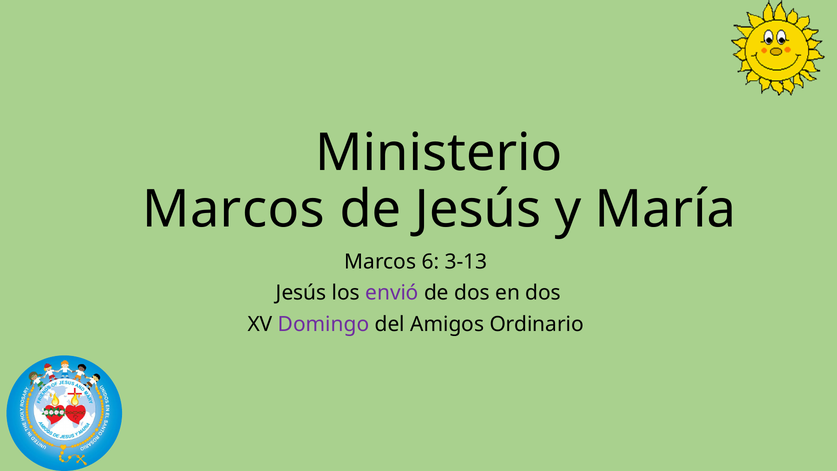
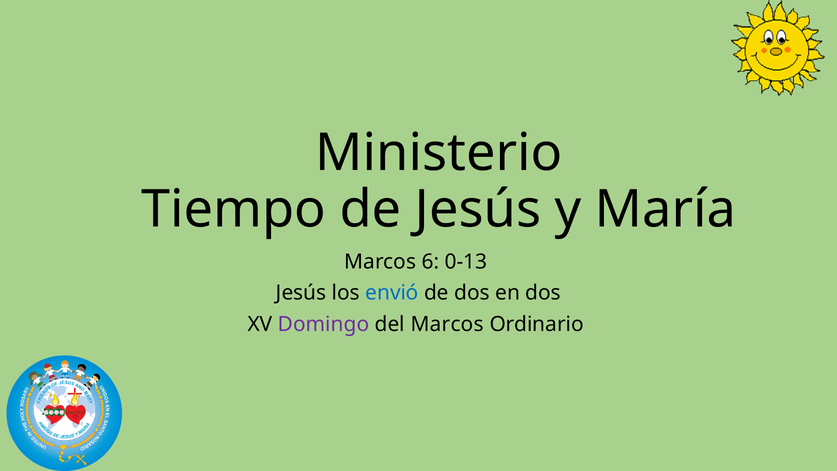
Marcos: Marcos -> Tiempo (234, 209)
3-13: 3-13 -> 0-13 (466, 262)
envió colour: purple -> blue (392, 293)
del Amigos: Amigos -> Marcos (447, 324)
